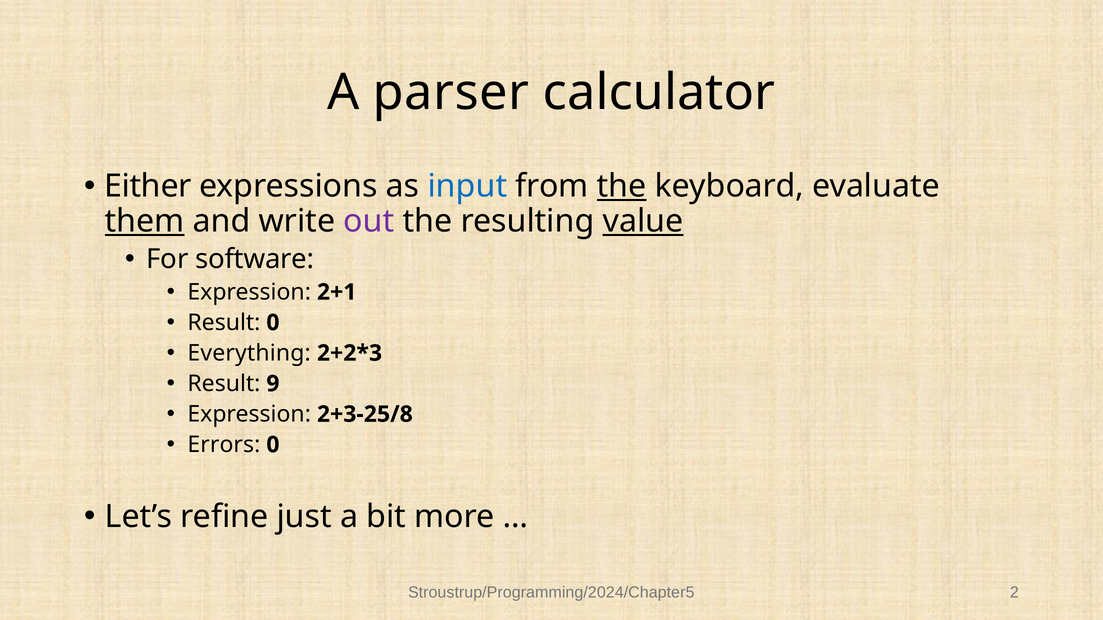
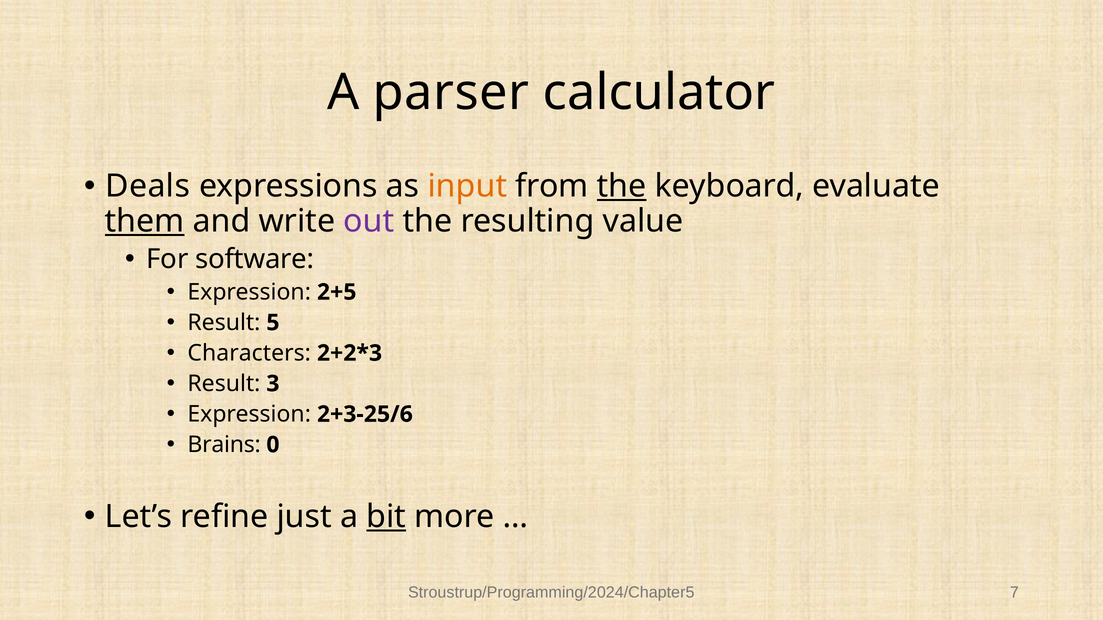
Either: Either -> Deals (148, 186)
input colour: blue -> orange (467, 186)
value underline: present -> none (643, 221)
2+1: 2+1 -> 2+5 (337, 292)
Result 0: 0 -> 5 (273, 323)
Everything: Everything -> Characters (249, 353)
9: 9 -> 3 (273, 384)
2+3-25/8: 2+3-25/8 -> 2+3-25/6 (365, 415)
Errors: Errors -> Brains (224, 445)
bit underline: none -> present (386, 517)
2: 2 -> 7 (1014, 593)
